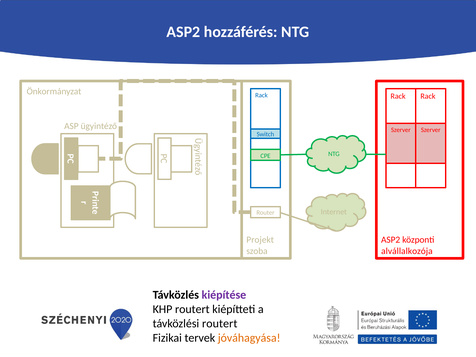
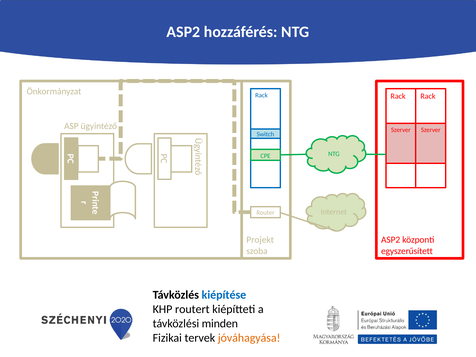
alvállalkozója: alvállalkozója -> egyszerűsített (407, 251)
kiépítése colour: purple -> blue (224, 295)
távközlési routert: routert -> minden (220, 324)
